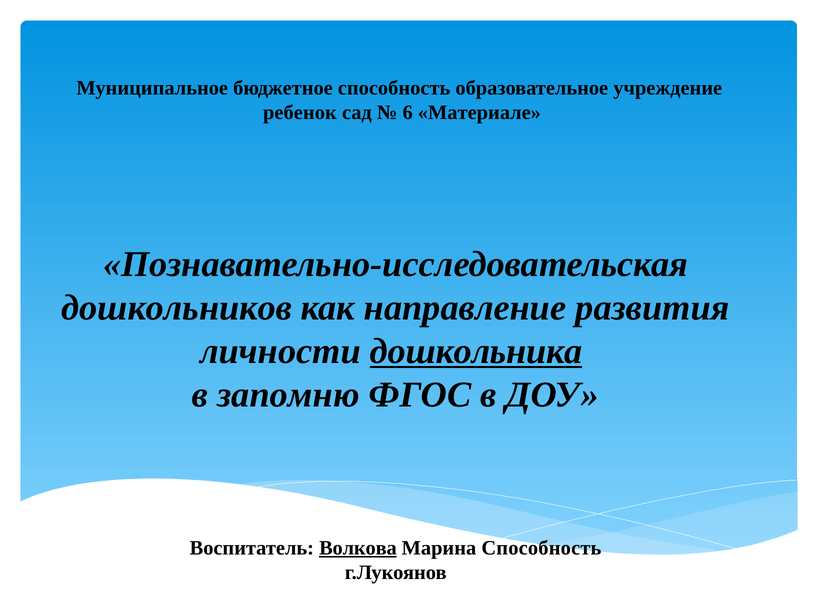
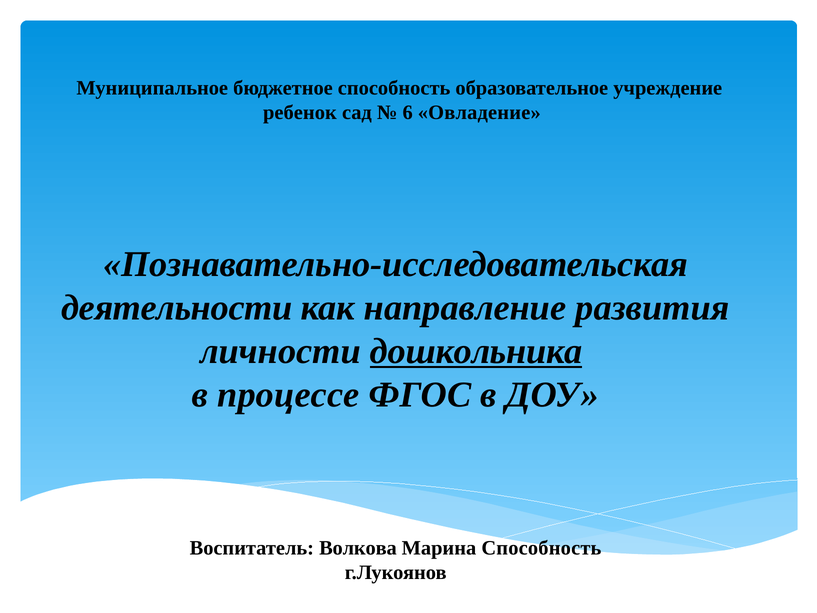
Материале: Материале -> Овладение (479, 112)
дошкольников: дошкольников -> деятельности (177, 308)
запомню: запомню -> процессе (288, 395)
Волкова underline: present -> none (358, 548)
